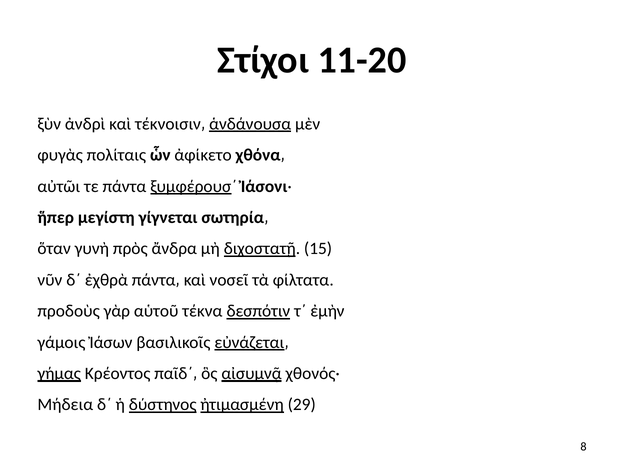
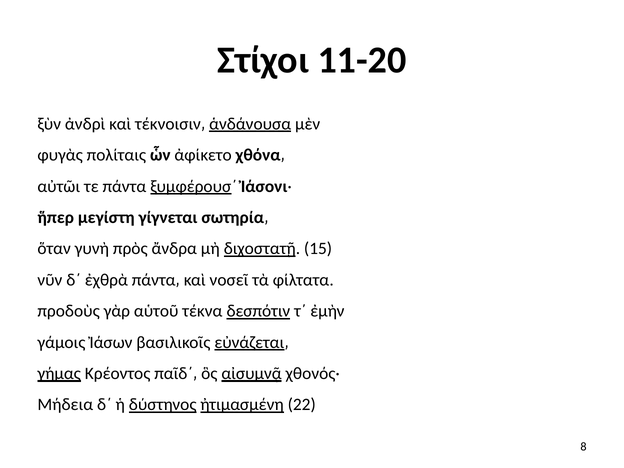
29: 29 -> 22 (302, 405)
